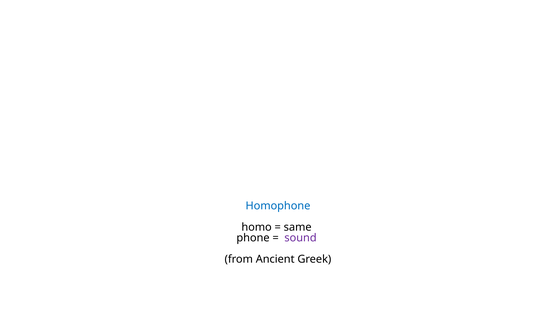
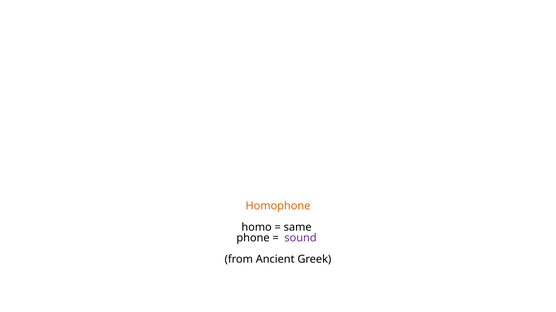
Homophone colour: blue -> orange (278, 206)
